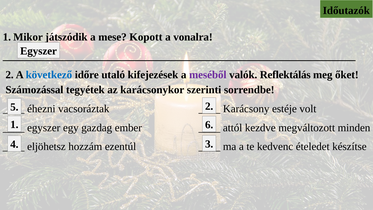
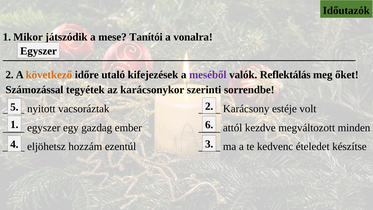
Kopott: Kopott -> Tanítói (146, 37)
következő colour: blue -> orange (49, 75)
éhezni: éhezni -> nyitott (41, 109)
